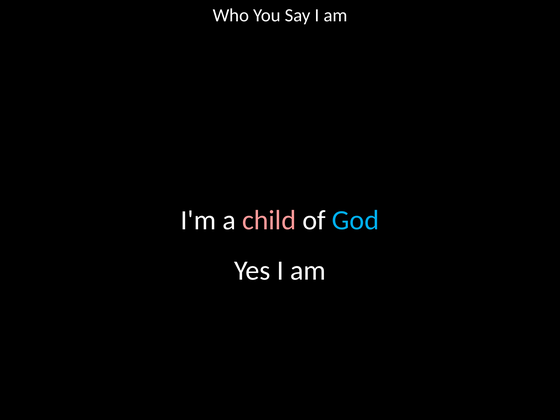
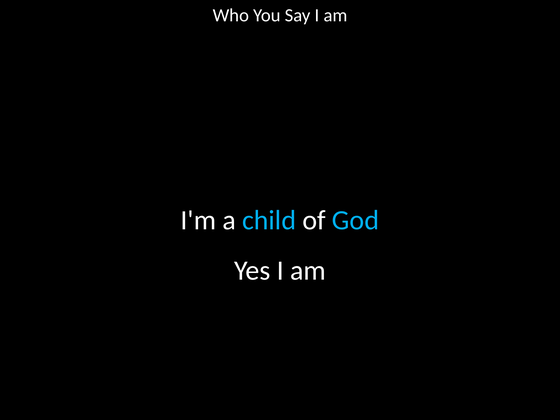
child colour: pink -> light blue (269, 220)
